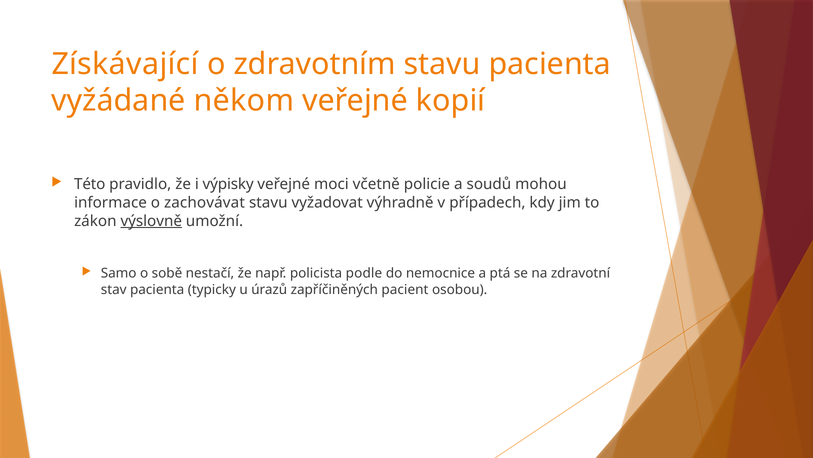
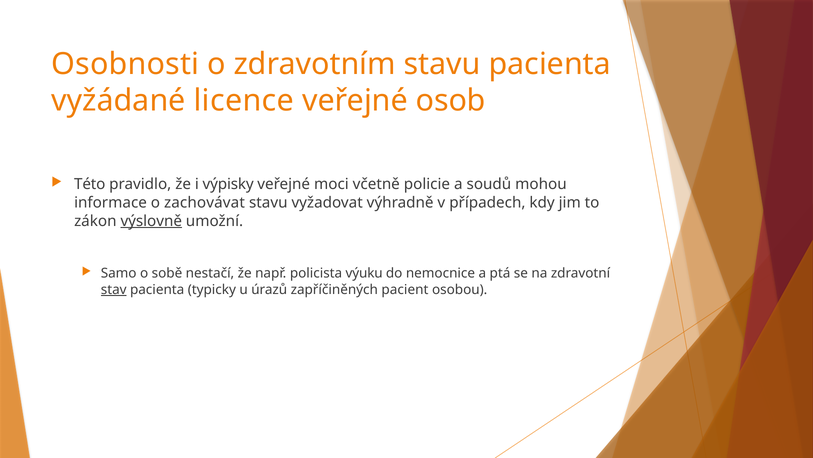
Získávající: Získávající -> Osobnosti (125, 64)
někom: někom -> licence (244, 101)
kopií: kopií -> osob (451, 101)
podle: podle -> výuku (364, 273)
stav underline: none -> present (114, 289)
